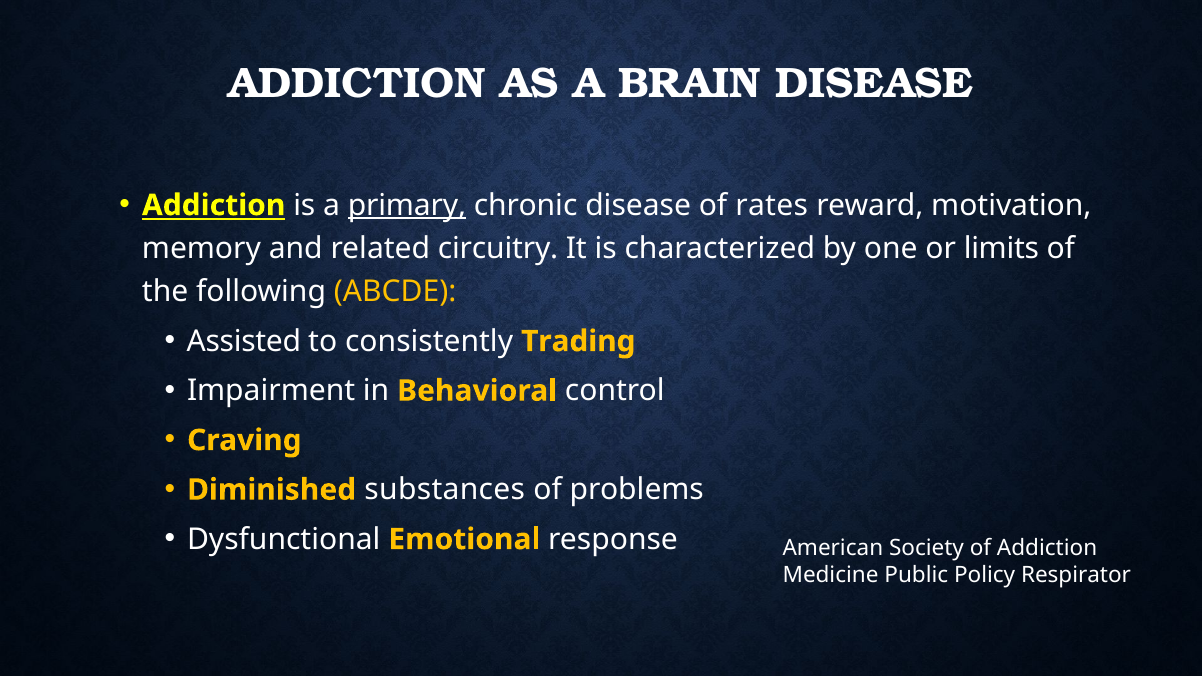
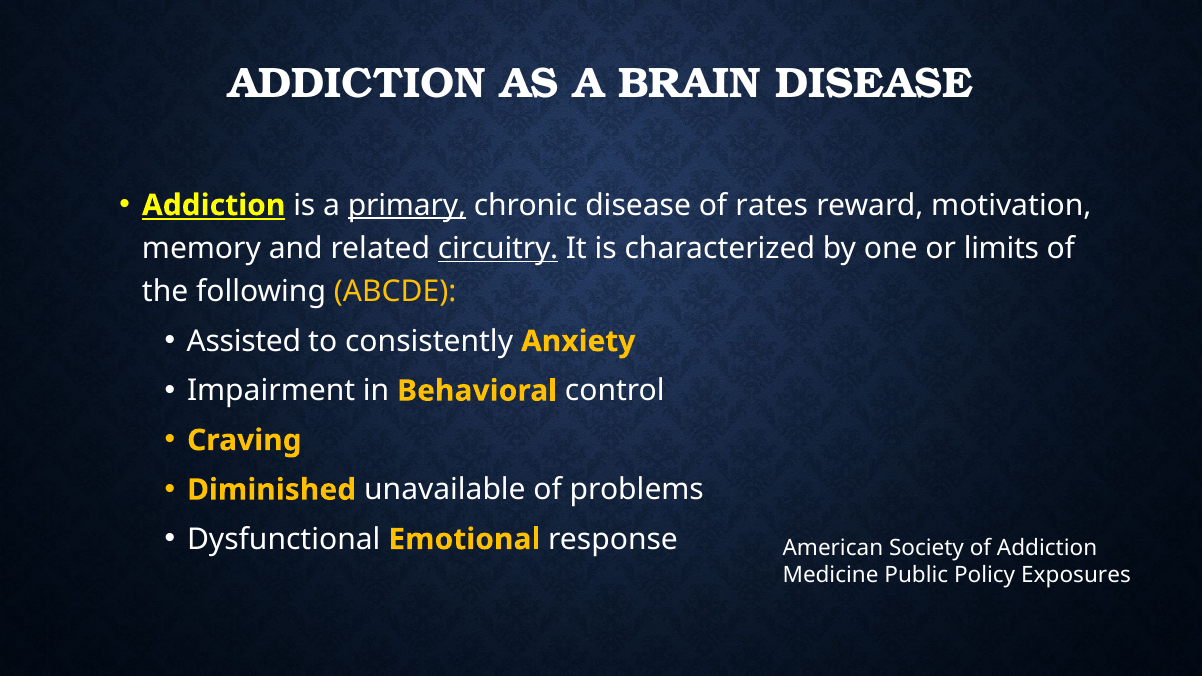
circuitry underline: none -> present (498, 249)
Trading: Trading -> Anxiety (578, 341)
substances: substances -> unavailable (445, 490)
Respirator: Respirator -> Exposures (1076, 575)
